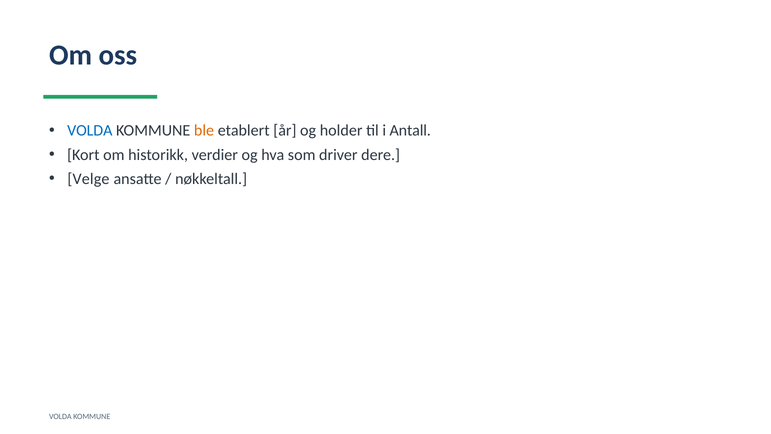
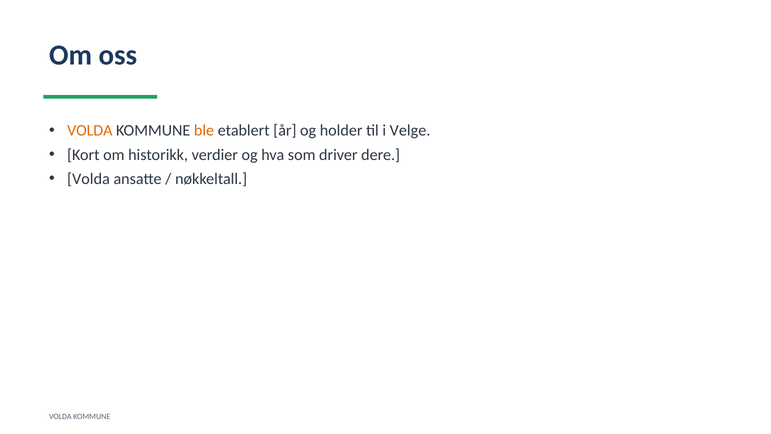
VOLDA colour: blue -> orange (90, 131)
Antall: Antall -> Velge (410, 131)
Velge: Velge -> Volda (88, 179)
